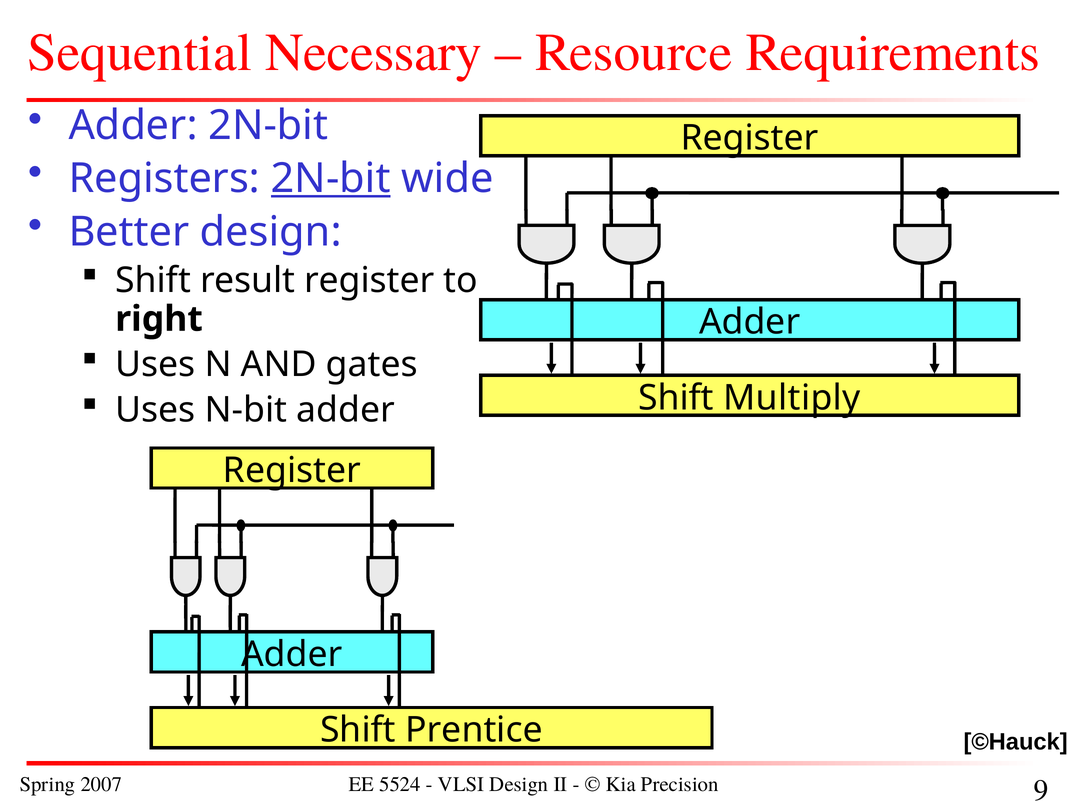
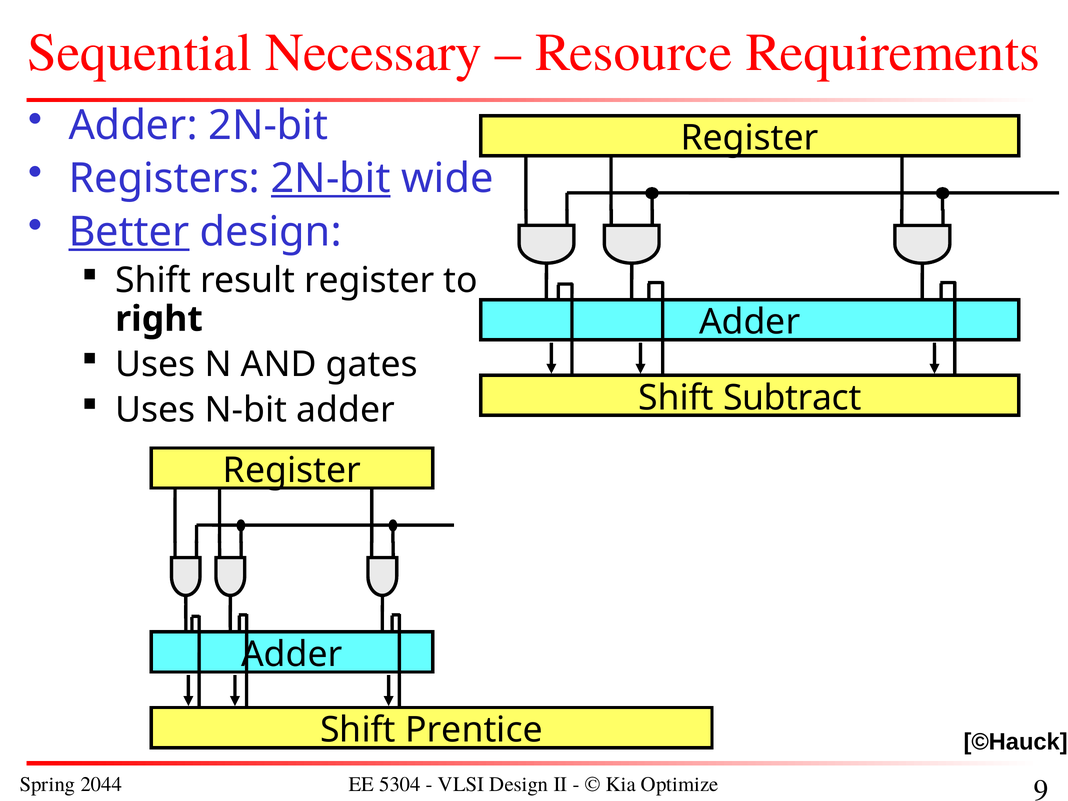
Better underline: none -> present (129, 232)
Multiply: Multiply -> Subtract (792, 398)
2007: 2007 -> 2044 (101, 785)
5524: 5524 -> 5304 (400, 785)
Precision: Precision -> Optimize (680, 785)
